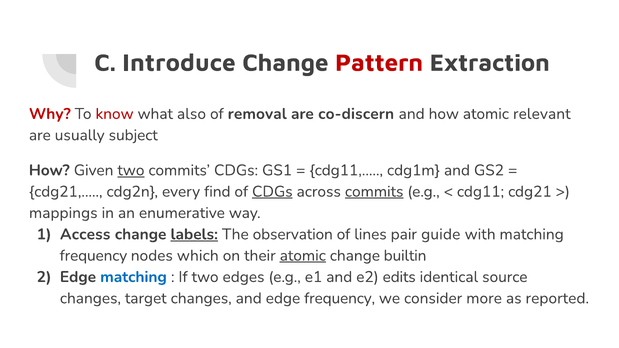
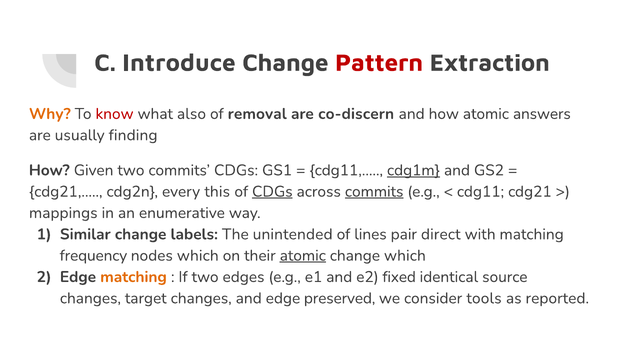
Why colour: red -> orange (50, 114)
relevant: relevant -> answers (542, 114)
subject: subject -> finding (133, 135)
two underline: present -> none (131, 170)
cdg1m underline: none -> present (414, 170)
find: find -> this (217, 192)
Access: Access -> Similar (85, 234)
labels underline: present -> none (194, 234)
observation: observation -> unintended (293, 234)
guide: guide -> direct (441, 234)
change builtin: builtin -> which (405, 256)
matching colour: blue -> orange (133, 277)
edits: edits -> fixed (399, 277)
edge frequency: frequency -> preserved (340, 298)
more: more -> tools (484, 298)
